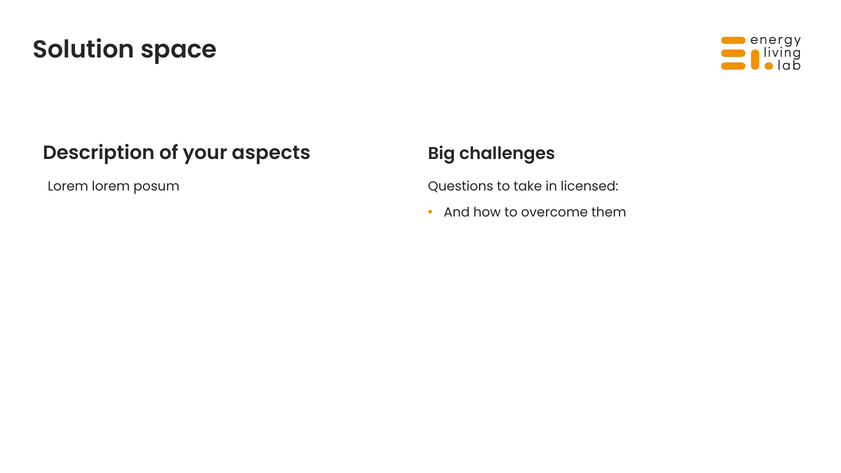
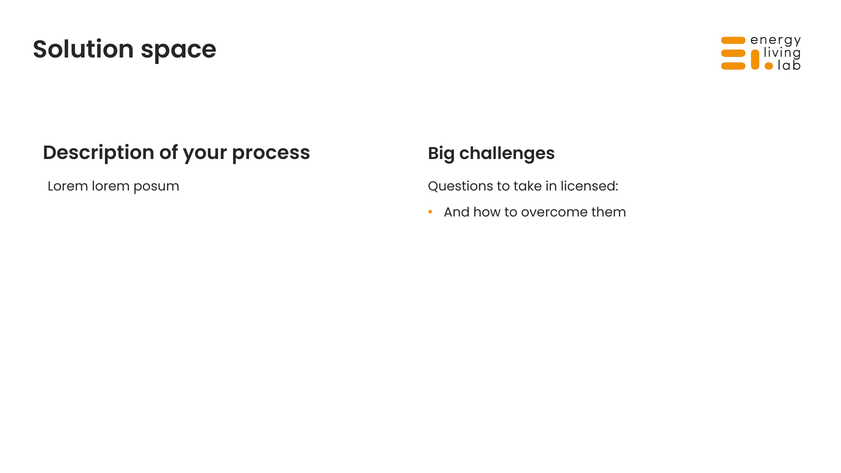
aspects: aspects -> process (271, 153)
